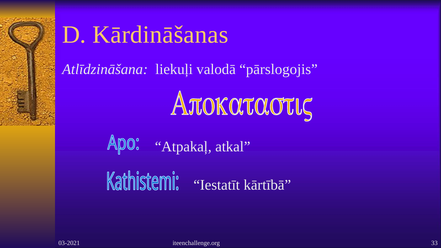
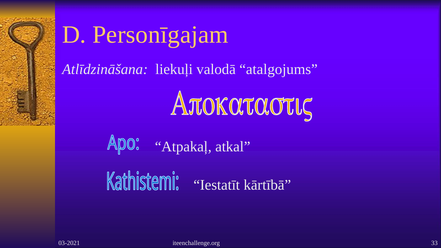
Kārdināšanas: Kārdināšanas -> Personīgajam (160, 35)
pārslogojis: pārslogojis -> atalgojums (279, 69)
